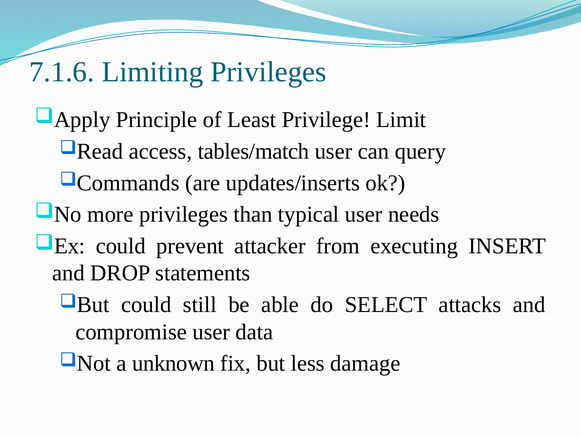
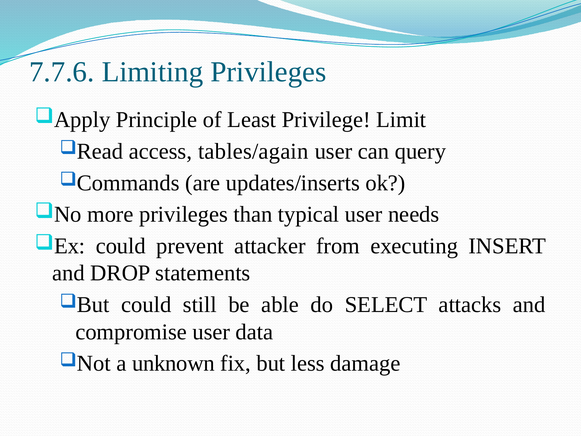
7.1.6: 7.1.6 -> 7.7.6 (62, 72)
tables/match: tables/match -> tables/again (253, 151)
